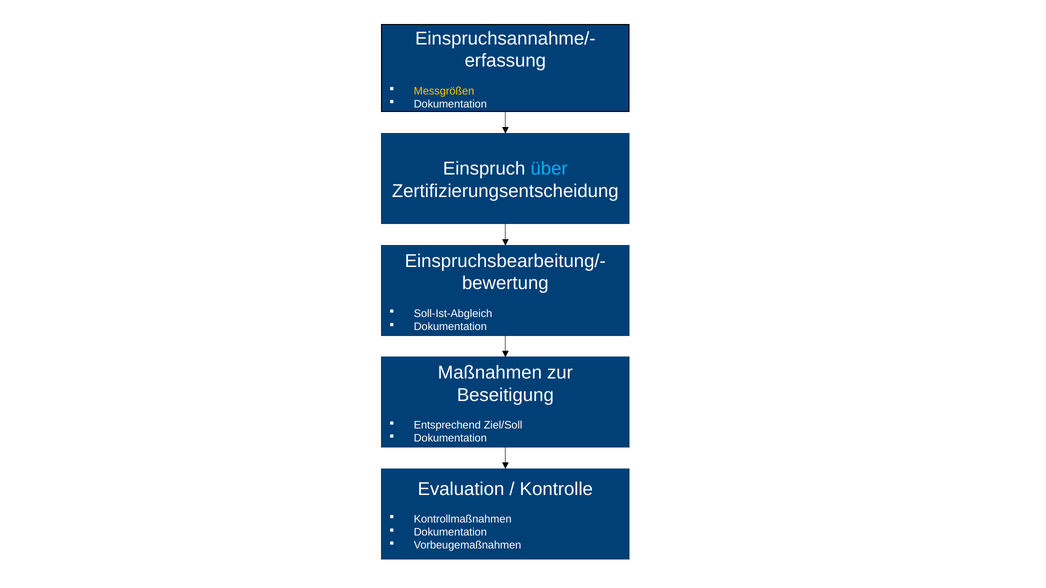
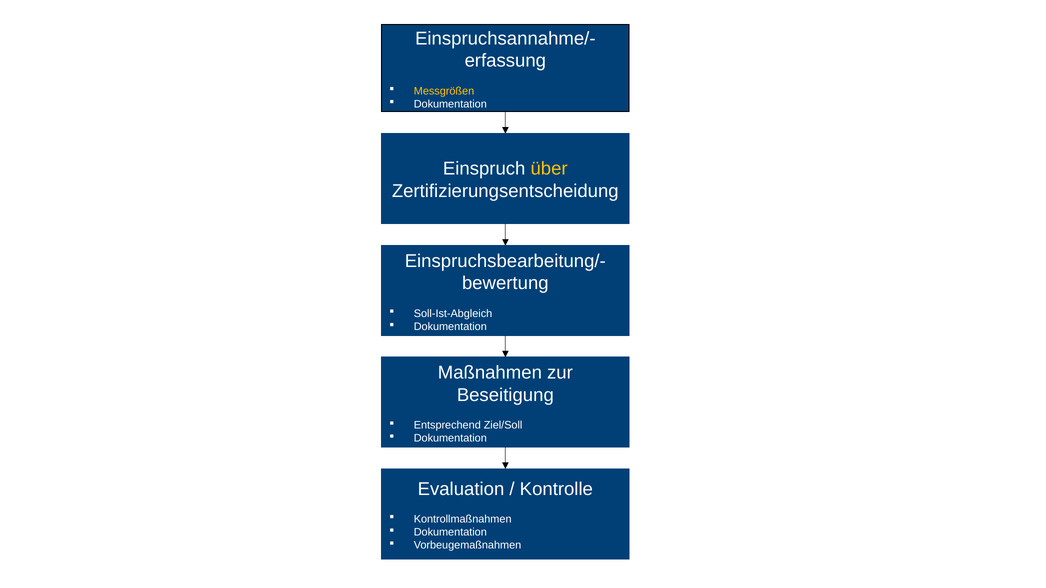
über colour: light blue -> yellow (549, 169)
